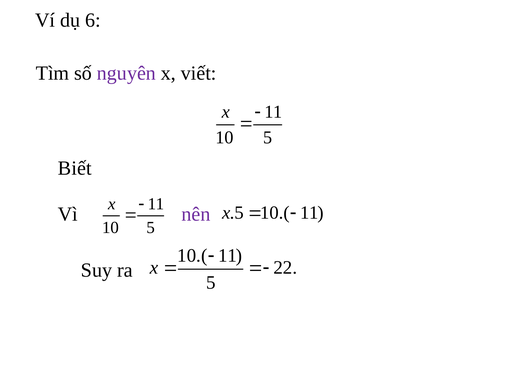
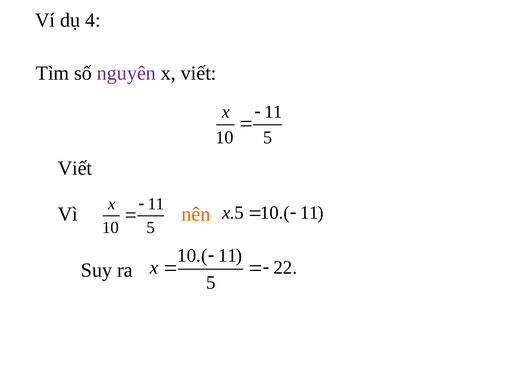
6: 6 -> 4 (93, 20)
Biết: Biết -> Viết (75, 168)
nên colour: purple -> orange (196, 214)
